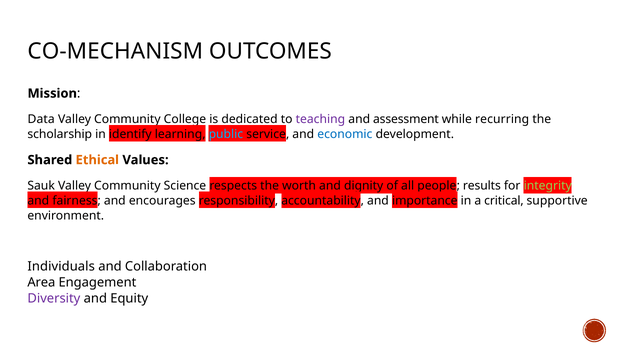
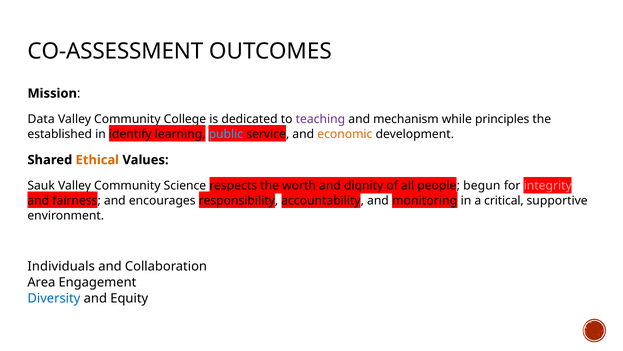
CO-MECHANISM: CO-MECHANISM -> CO-ASSESSMENT (115, 51)
assessment: assessment -> mechanism (406, 119)
recurring: recurring -> principles (502, 119)
scholarship: scholarship -> established (60, 134)
economic colour: blue -> orange (345, 134)
results: results -> begun (482, 185)
integrity colour: light green -> pink (548, 185)
importance: importance -> monitoring (425, 200)
Diversity colour: purple -> blue (54, 298)
